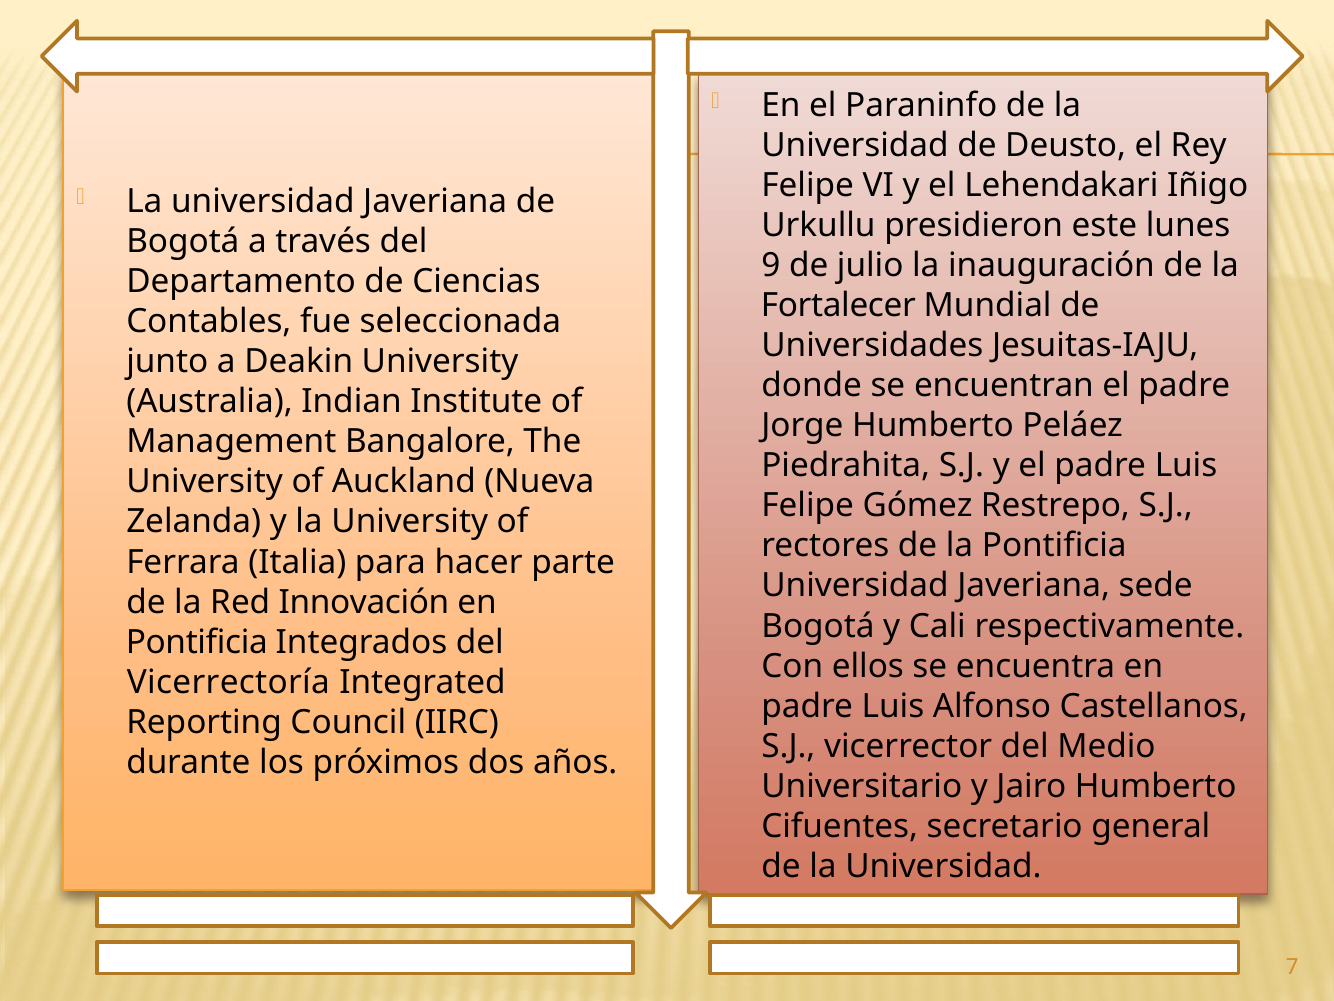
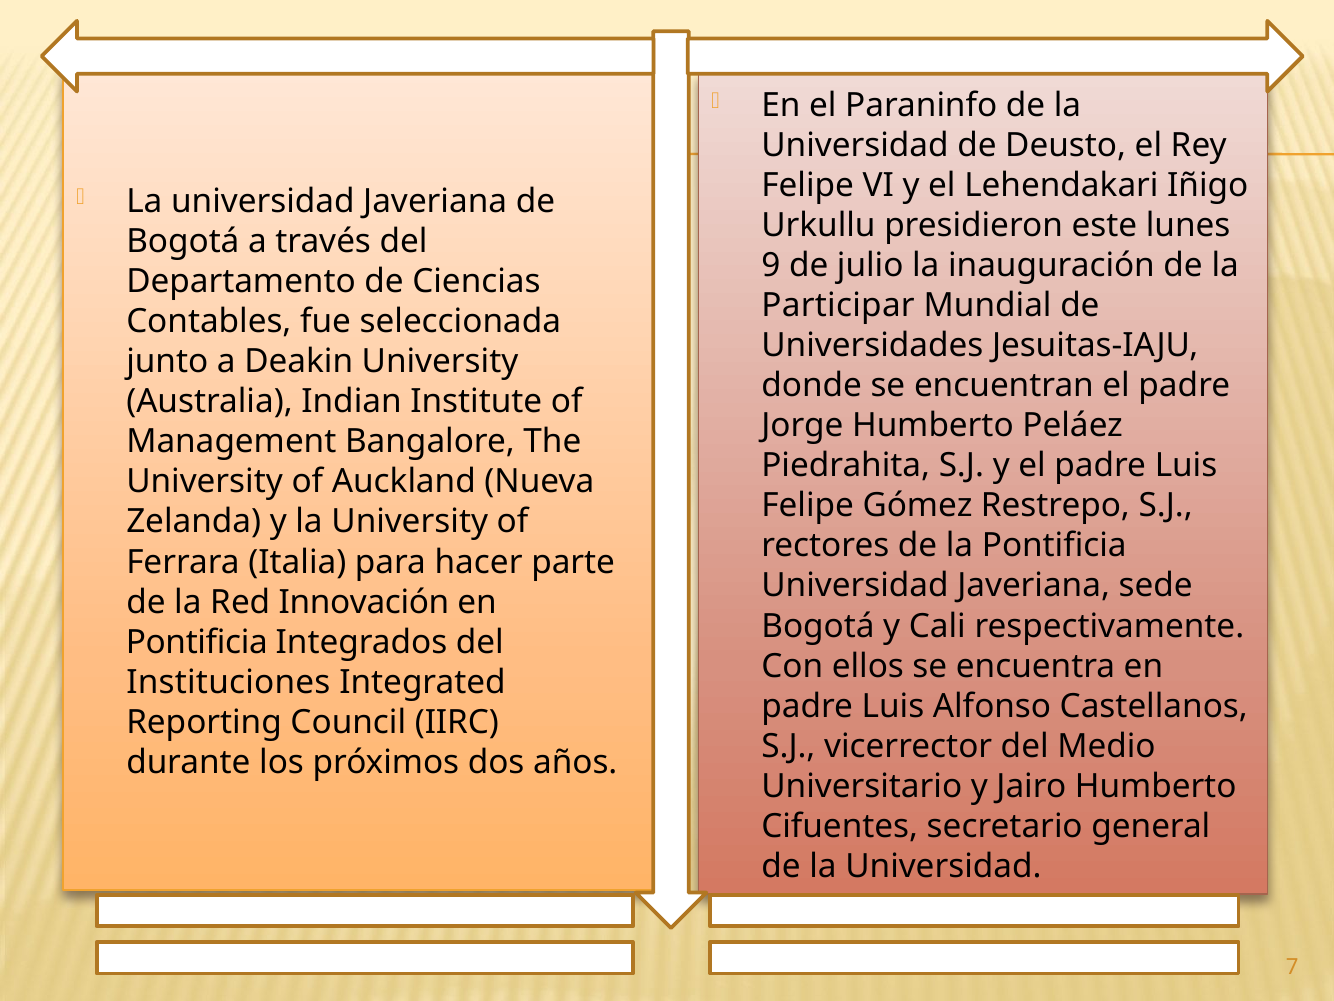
Fortalecer: Fortalecer -> Participar (838, 306)
Vicerrectoría: Vicerrectoría -> Instituciones (228, 682)
